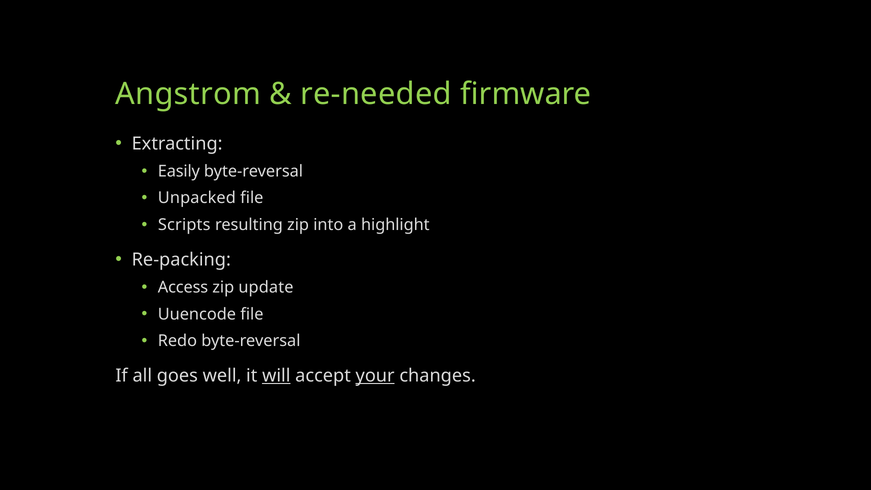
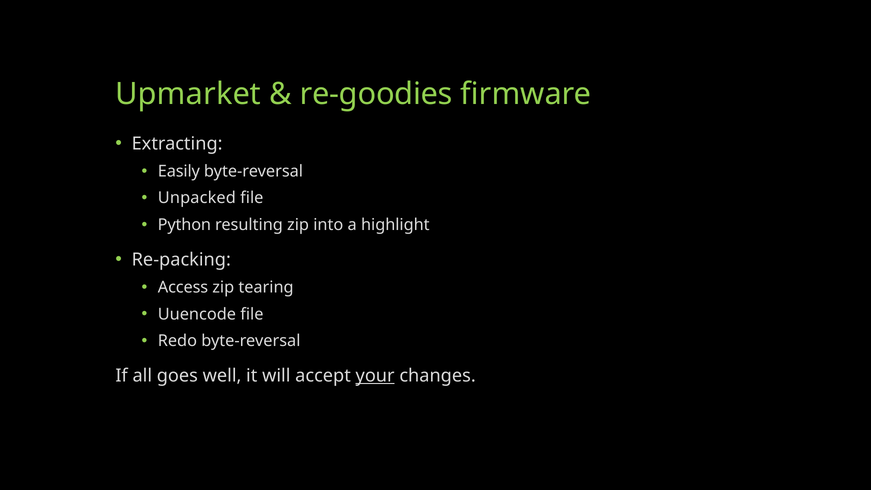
Angstrom: Angstrom -> Upmarket (188, 94)
re-needed: re-needed -> re-goodies (376, 94)
Scripts: Scripts -> Python (184, 225)
update: update -> tearing (266, 287)
will underline: present -> none (276, 376)
